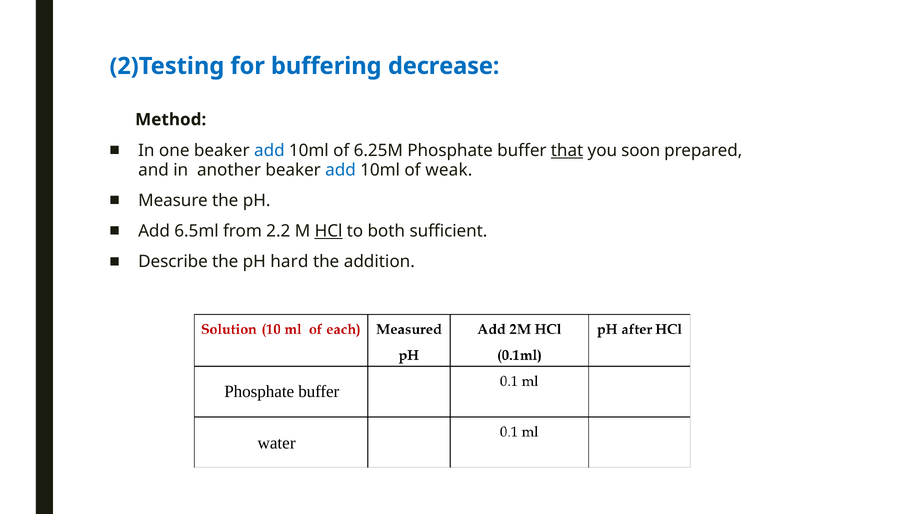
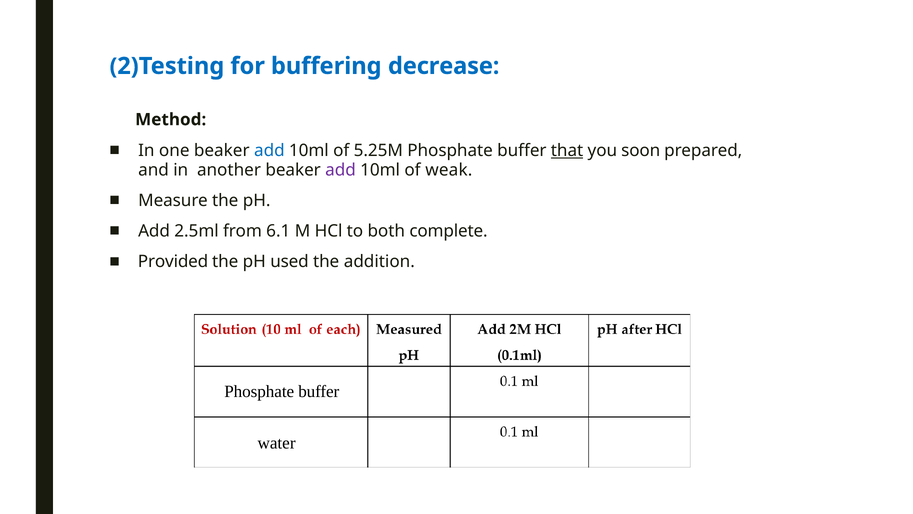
6.25M: 6.25M -> 5.25M (378, 151)
add colour: blue -> purple (341, 170)
6.5ml: 6.5ml -> 2.5ml (197, 231)
2.2: 2.2 -> 6.1 (278, 231)
HCl underline: present -> none (329, 231)
sufficient: sufficient -> complete (449, 231)
Describe: Describe -> Provided (173, 262)
hard: hard -> used (290, 262)
